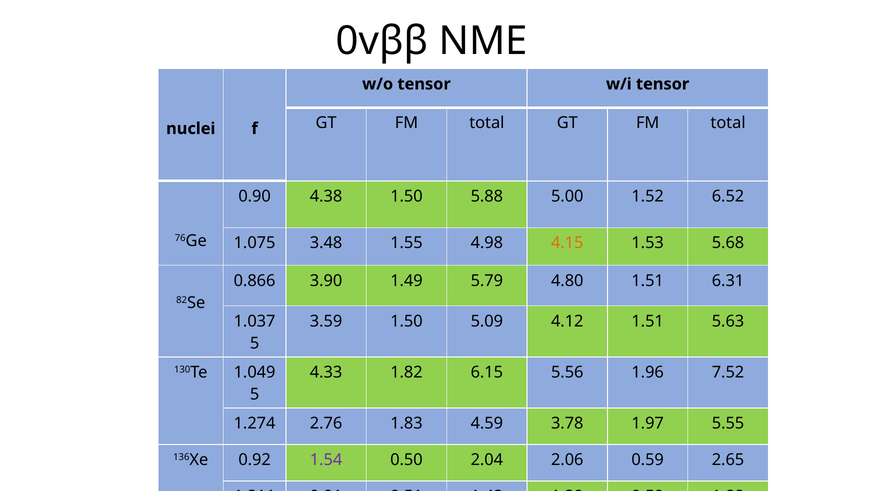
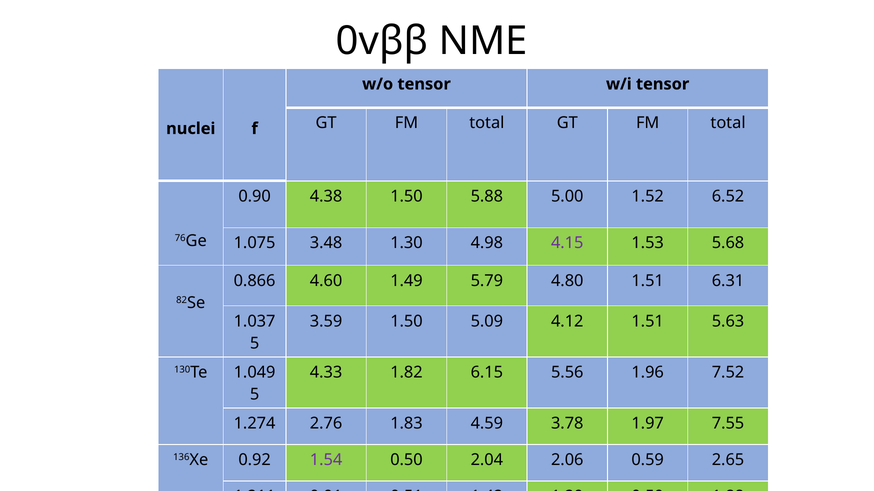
1.55: 1.55 -> 1.30 (406, 243)
4.15 colour: orange -> purple (567, 243)
3.90: 3.90 -> 4.60 (326, 281)
5.55: 5.55 -> 7.55 (728, 424)
